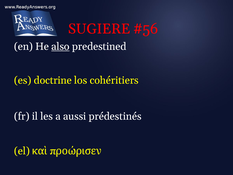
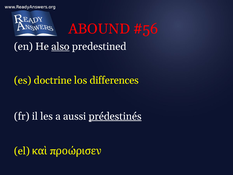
SUGIERE: SUGIERE -> ABOUND (99, 29)
cohéritiers: cohéritiers -> differences (114, 80)
prédestinés underline: none -> present (115, 116)
